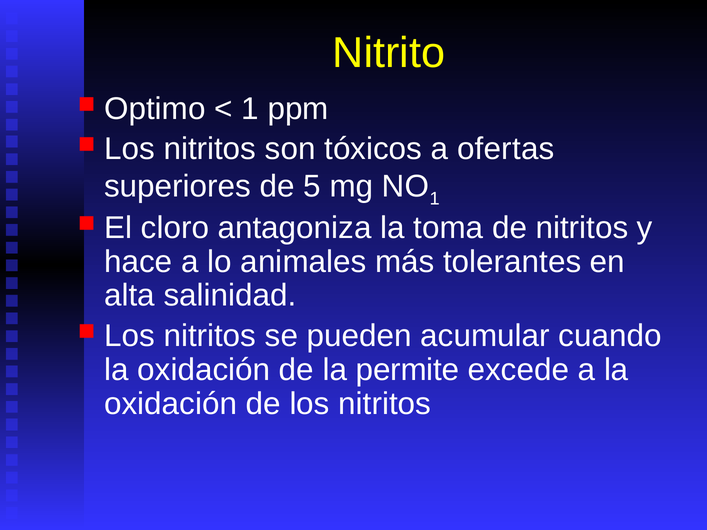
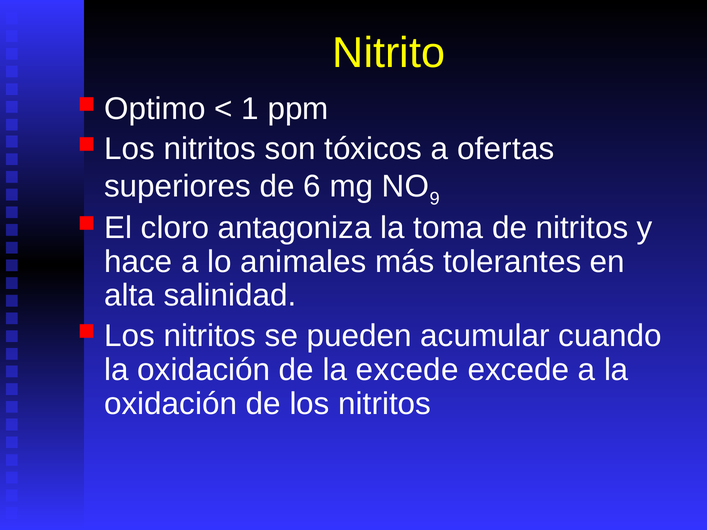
5: 5 -> 6 (312, 187)
1: 1 -> 9 (435, 199)
la permite: permite -> excede (407, 370)
